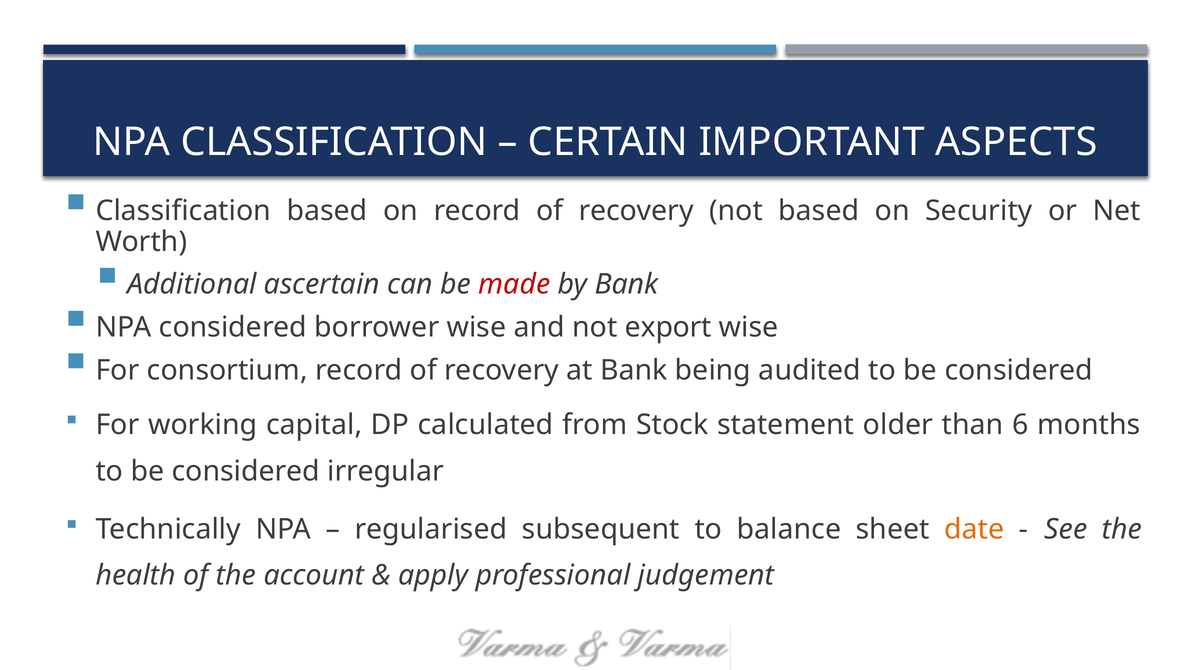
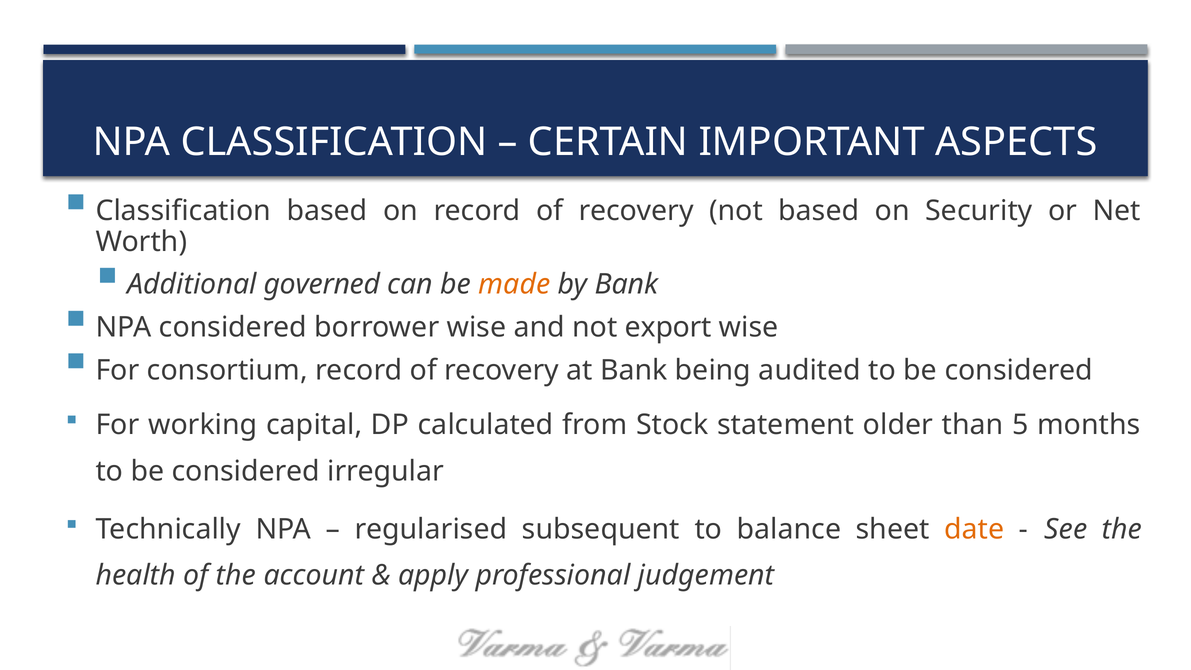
ascertain: ascertain -> governed (322, 285)
made colour: red -> orange (514, 285)
6: 6 -> 5 (1020, 425)
